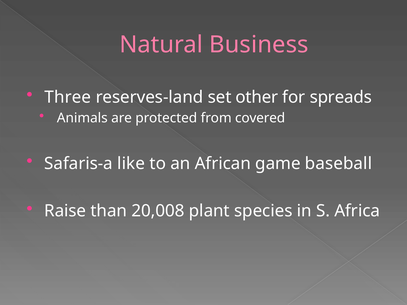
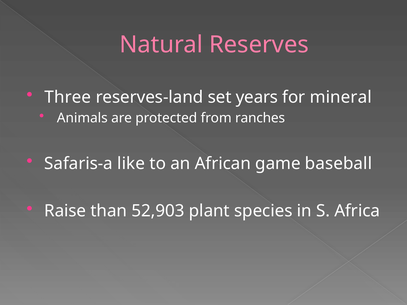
Business: Business -> Reserves (259, 45)
other: other -> years (257, 97)
spreads: spreads -> mineral (341, 97)
covered: covered -> ranches (260, 118)
20,008: 20,008 -> 52,903 (158, 211)
